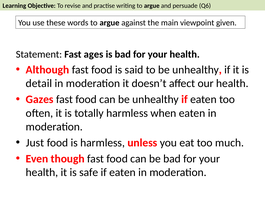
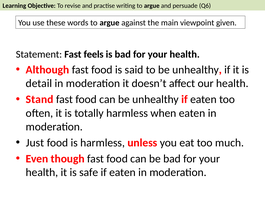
ages: ages -> feels (94, 55)
Gazes: Gazes -> Stand (40, 100)
